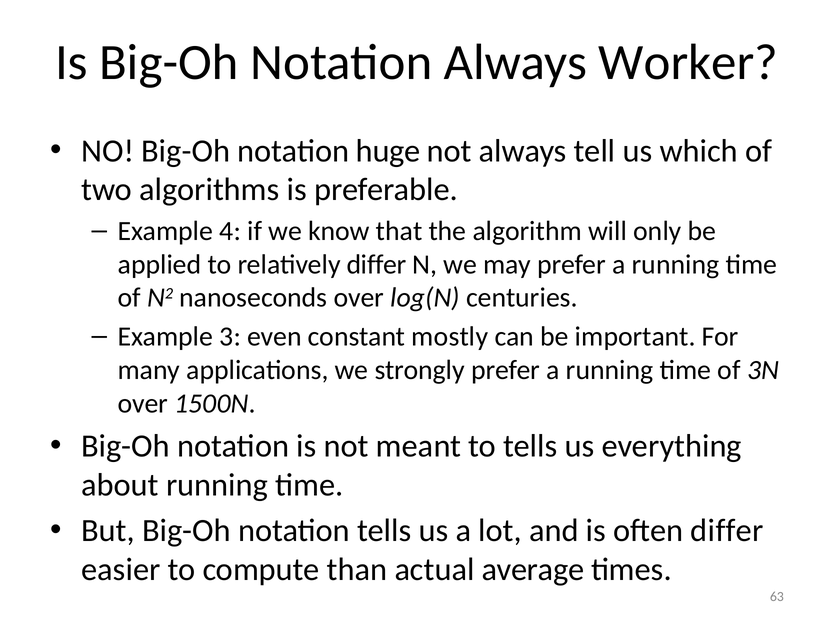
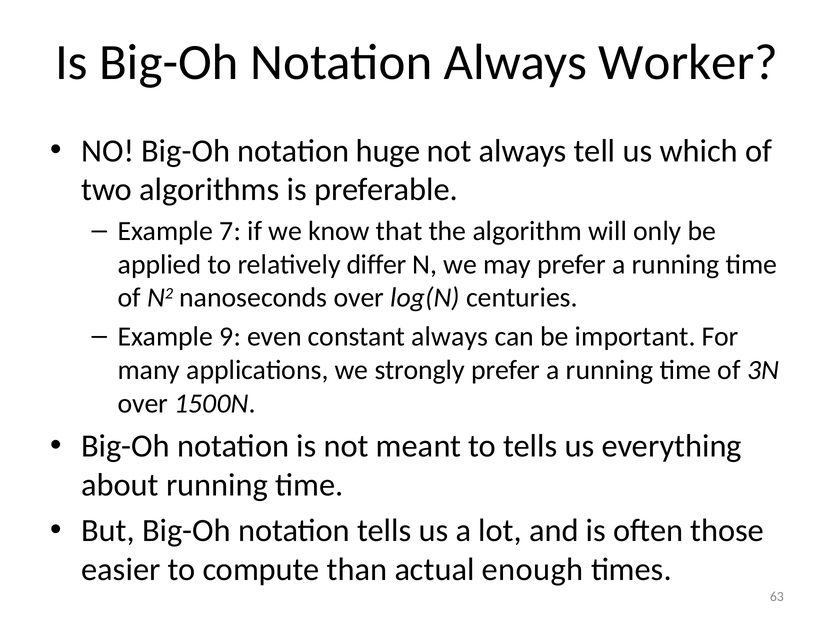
4: 4 -> 7 (230, 231)
3: 3 -> 9 (230, 337)
constant mostly: mostly -> always (450, 337)
often differ: differ -> those (727, 531)
average: average -> enough (533, 570)
